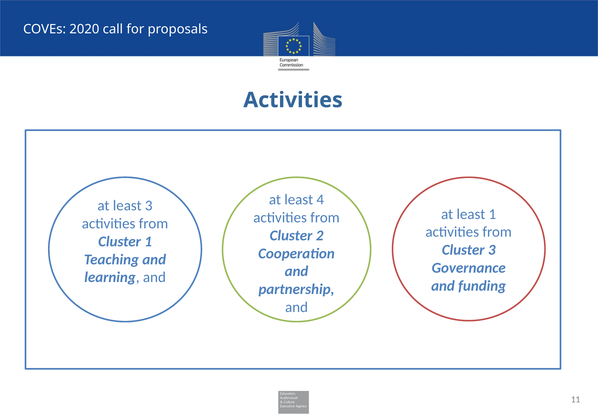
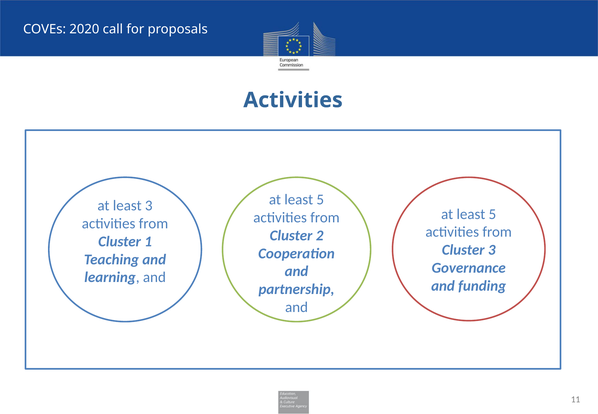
4: 4 -> 5 (320, 200)
1: 1 -> 5 (492, 214)
